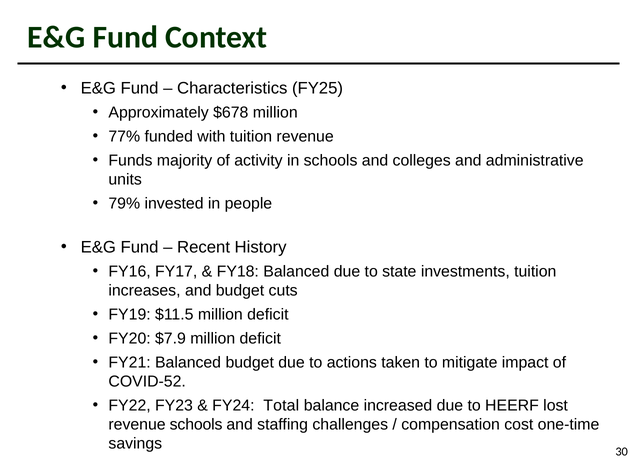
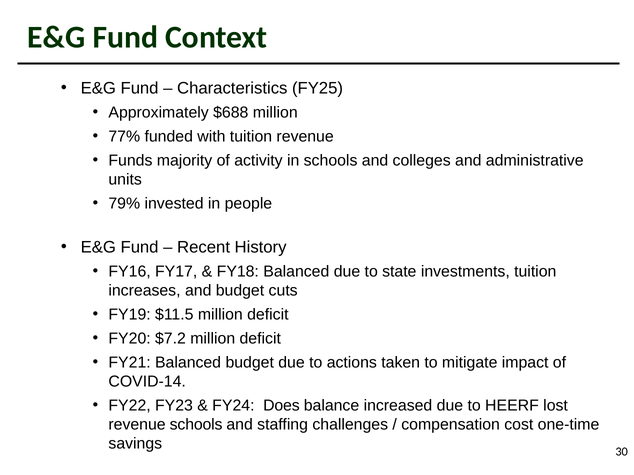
$678: $678 -> $688 (231, 113)
$7.9: $7.9 -> $7.2 (170, 339)
COVID-52: COVID-52 -> COVID-14 (147, 382)
Total: Total -> Does (281, 406)
